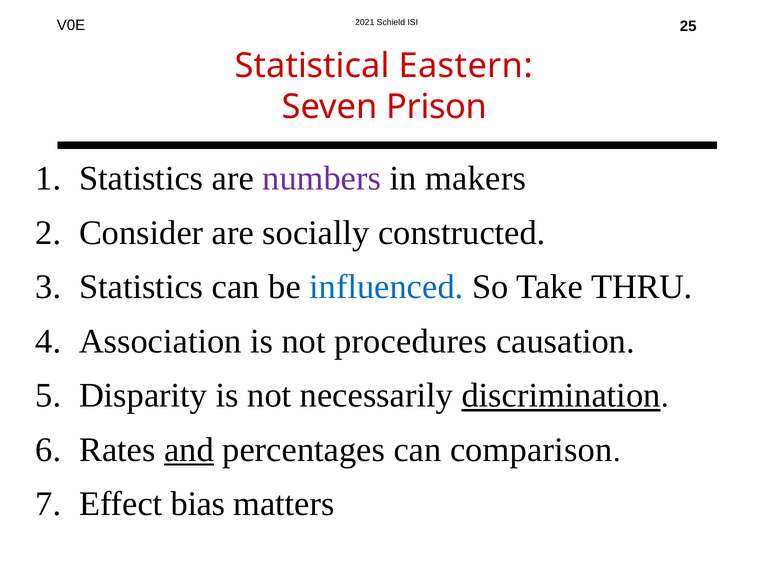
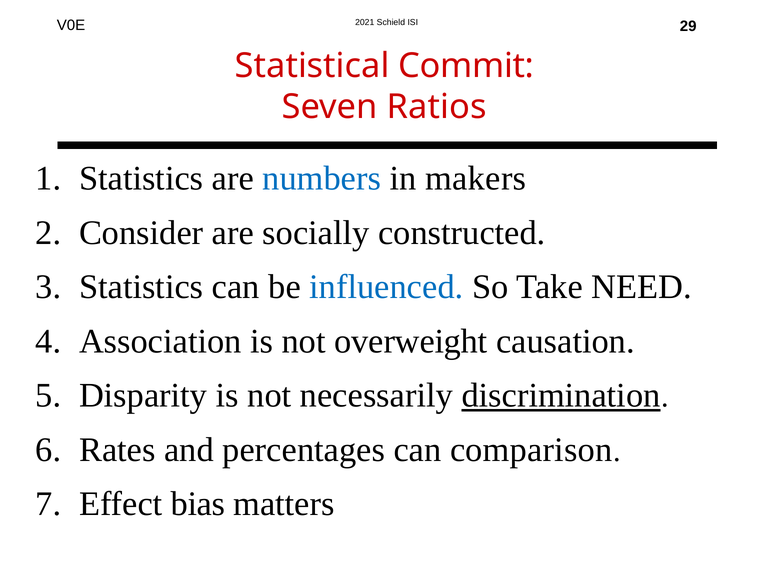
25: 25 -> 29 (688, 26)
Eastern: Eastern -> Commit (466, 66)
Prison: Prison -> Ratios (437, 107)
numbers colour: purple -> blue (322, 179)
THRU: THRU -> NEED (642, 287)
procedures: procedures -> overweight (411, 341)
and underline: present -> none (189, 450)
